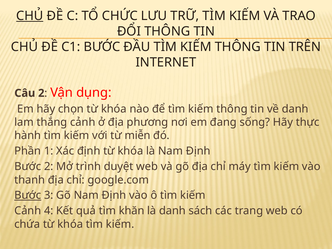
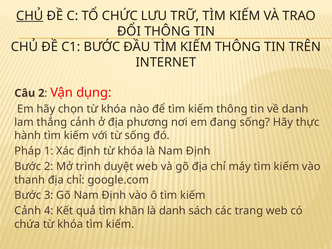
từ miễn: miễn -> sống (137, 136)
Phần: Phần -> Pháp (28, 151)
Bước underline: present -> none (28, 195)
